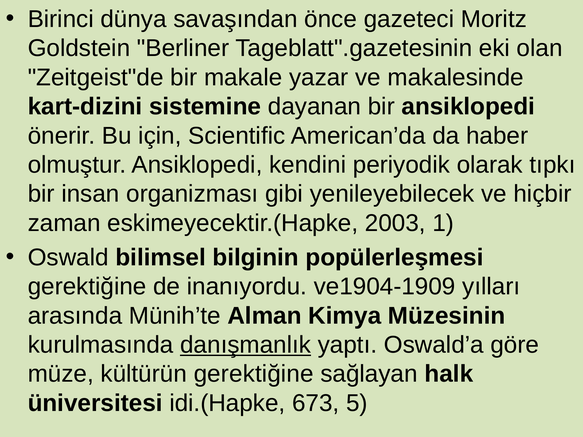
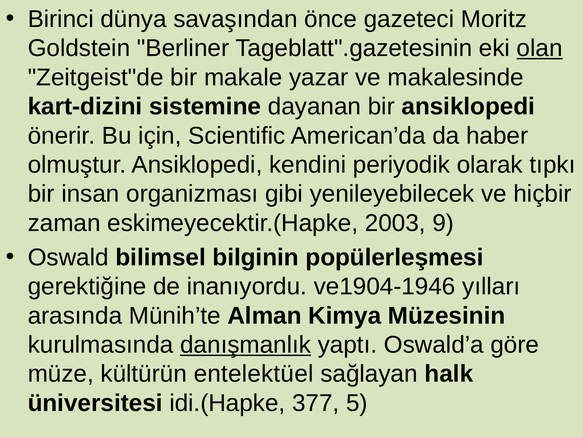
olan underline: none -> present (540, 48)
1: 1 -> 9 (443, 223)
ve1904-1909: ve1904-1909 -> ve1904-1946 (385, 287)
kültürün gerektiğine: gerektiğine -> entelektüel (254, 374)
673: 673 -> 377 (316, 403)
